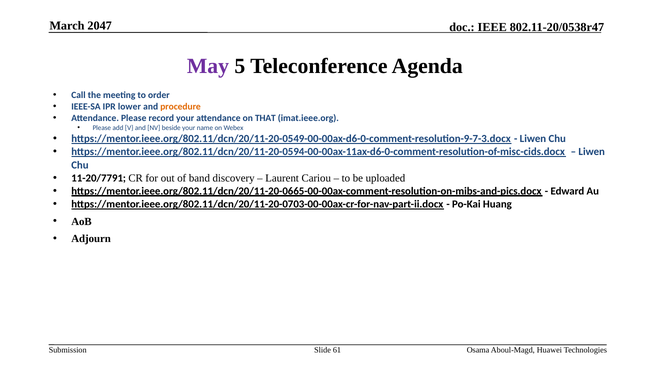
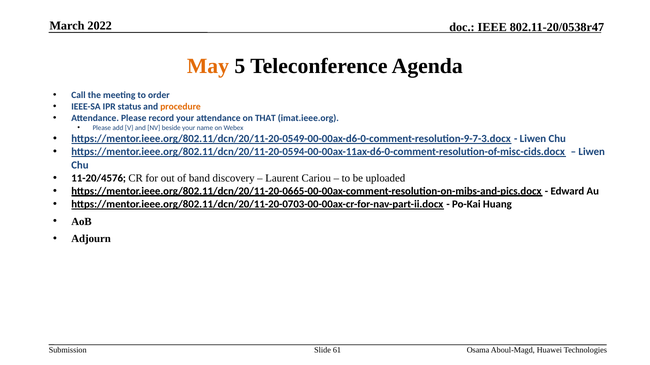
2047: 2047 -> 2022 (100, 26)
May colour: purple -> orange (208, 66)
lower: lower -> status (129, 107)
11-20/7791: 11-20/7791 -> 11-20/4576 (99, 178)
